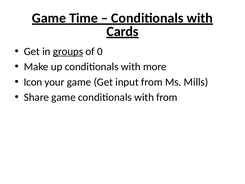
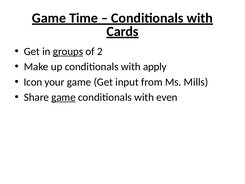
0: 0 -> 2 (100, 51)
more: more -> apply (155, 67)
game underline: none -> present (63, 97)
with from: from -> even (167, 97)
